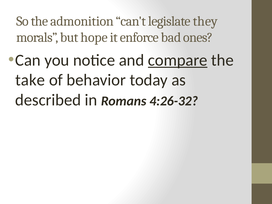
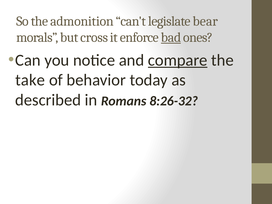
they: they -> bear (205, 21)
hope: hope -> cross (94, 37)
bad underline: none -> present (171, 37)
4:26-32: 4:26-32 -> 8:26-32 (174, 101)
